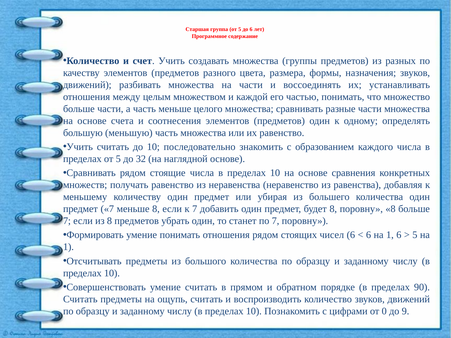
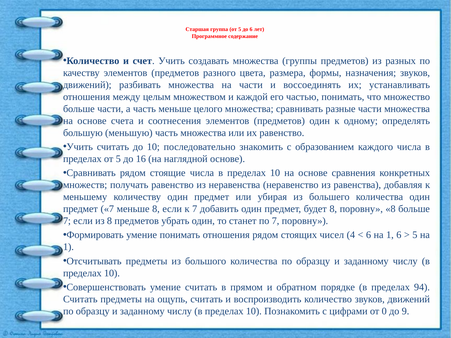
32: 32 -> 16 (141, 159)
чисел 6: 6 -> 4 (351, 235)
90: 90 -> 94 (422, 287)
